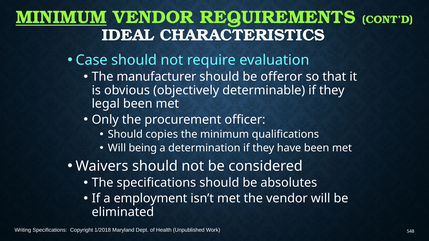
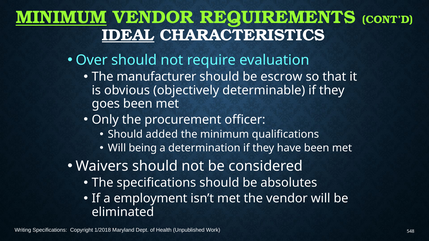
IDEAL underline: none -> present (128, 35)
Case: Case -> Over (92, 60)
offeror: offeror -> escrow (281, 77)
legal: legal -> goes (106, 104)
copies: copies -> added (162, 134)
